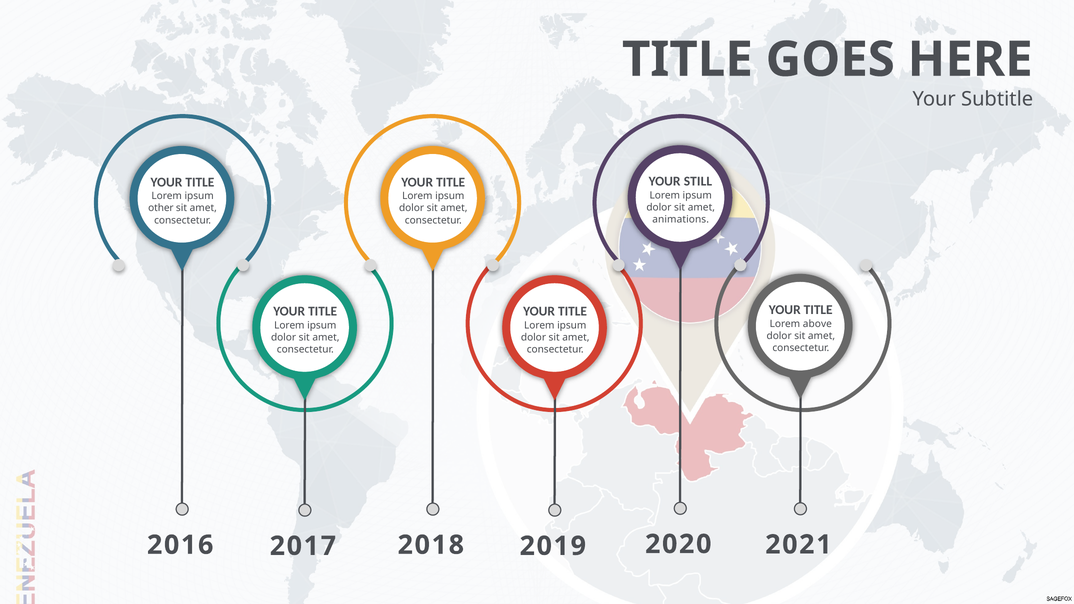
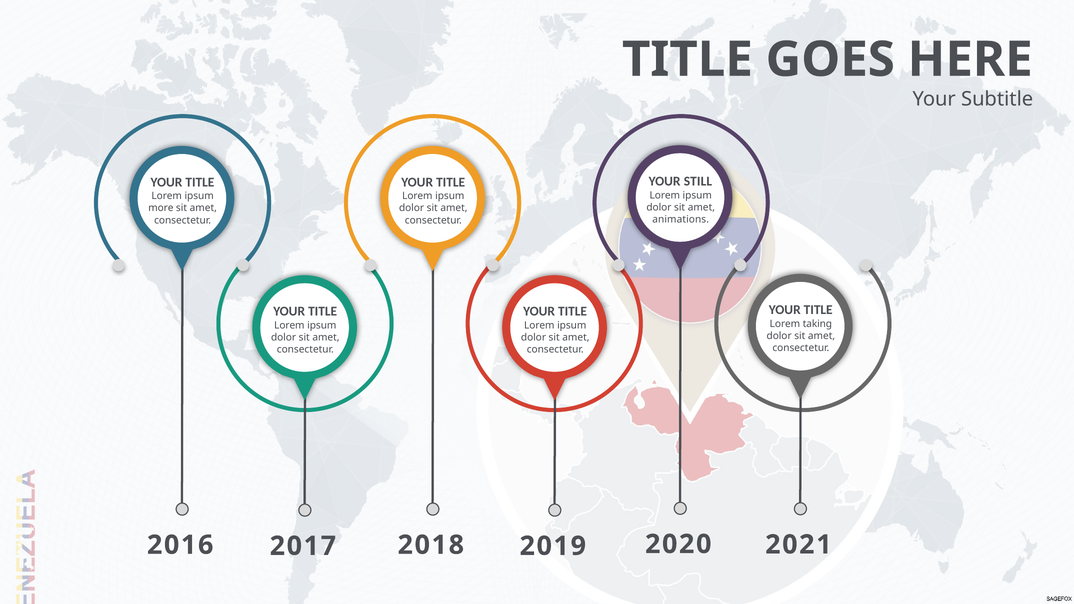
other: other -> more (161, 208)
above: above -> taking (817, 324)
